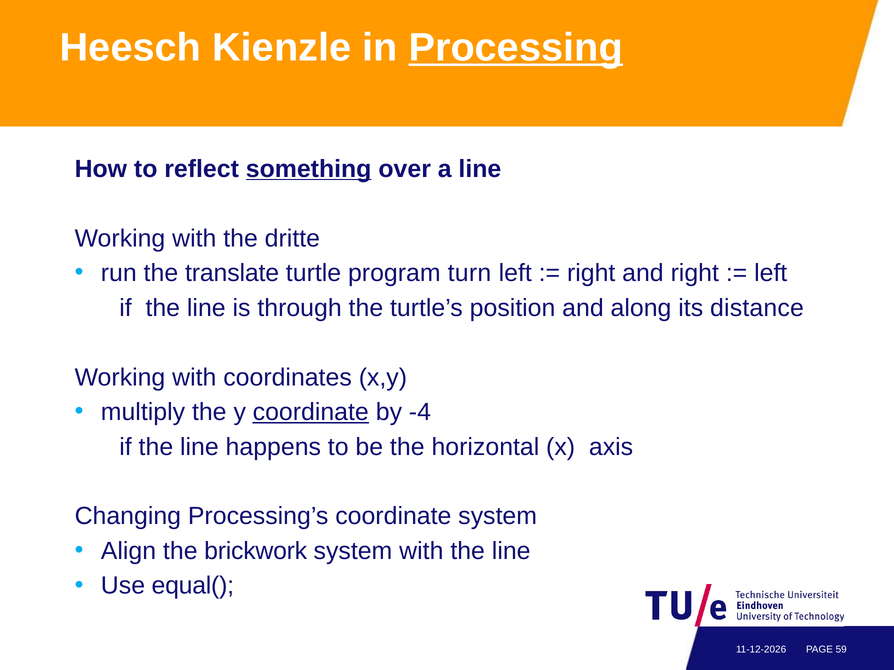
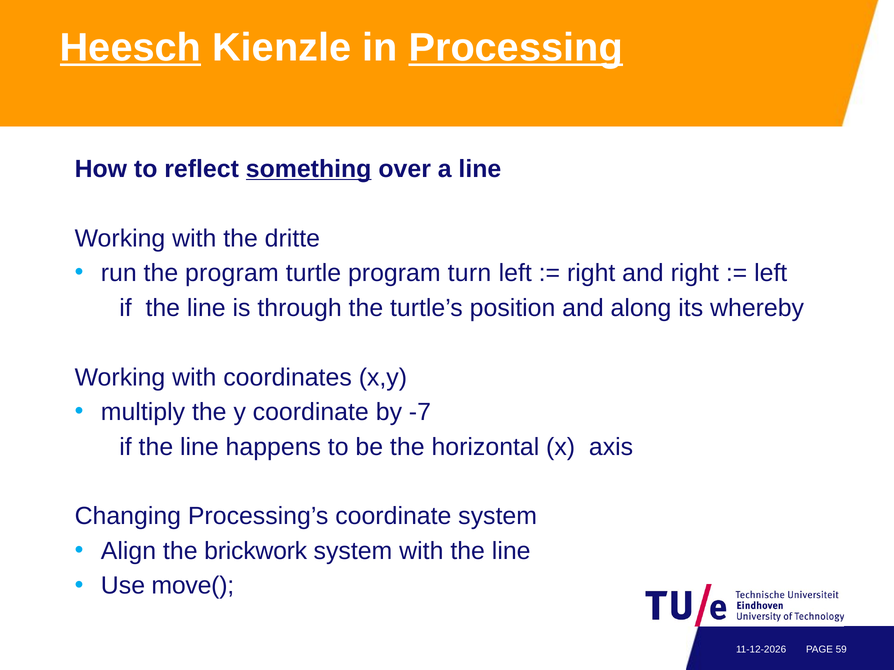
Heesch underline: none -> present (130, 48)
the translate: translate -> program (232, 273)
distance: distance -> whereby (757, 308)
coordinate underline: present -> none (311, 412)
-4: -4 -> -7 (420, 412)
equal(: equal( -> move( (193, 586)
